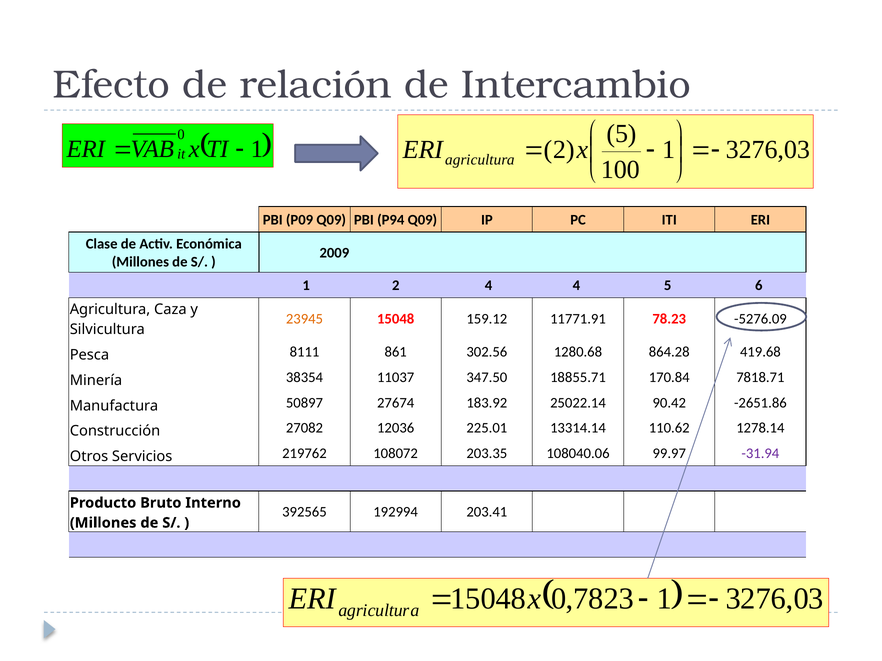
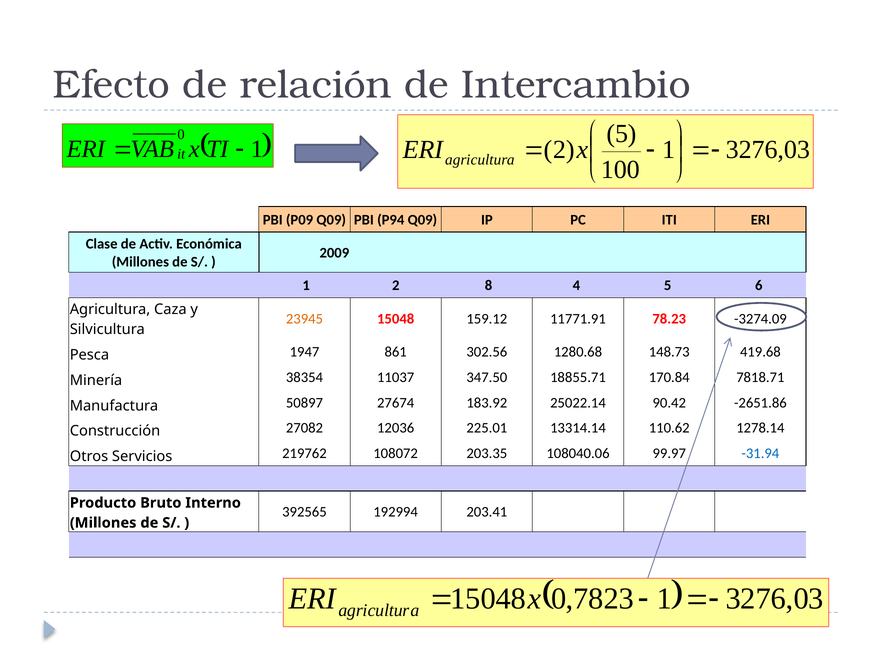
2 4: 4 -> 8 (489, 286)
-5276.09: -5276.09 -> -3274.09 (760, 319)
8111: 8111 -> 1947 (305, 352)
864.28: 864.28 -> 148.73 (669, 352)
-31.94 colour: purple -> blue (760, 454)
